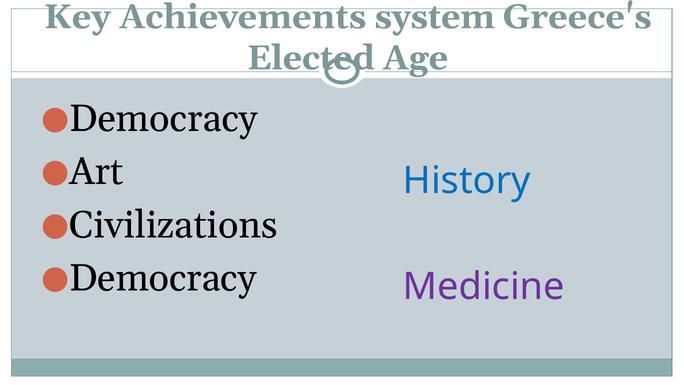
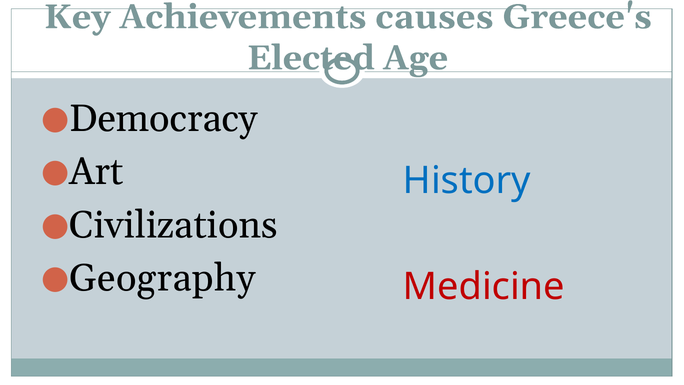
system: system -> causes (434, 17)
Democracy: Democracy -> Geography (162, 278)
Medicine colour: purple -> red (484, 287)
